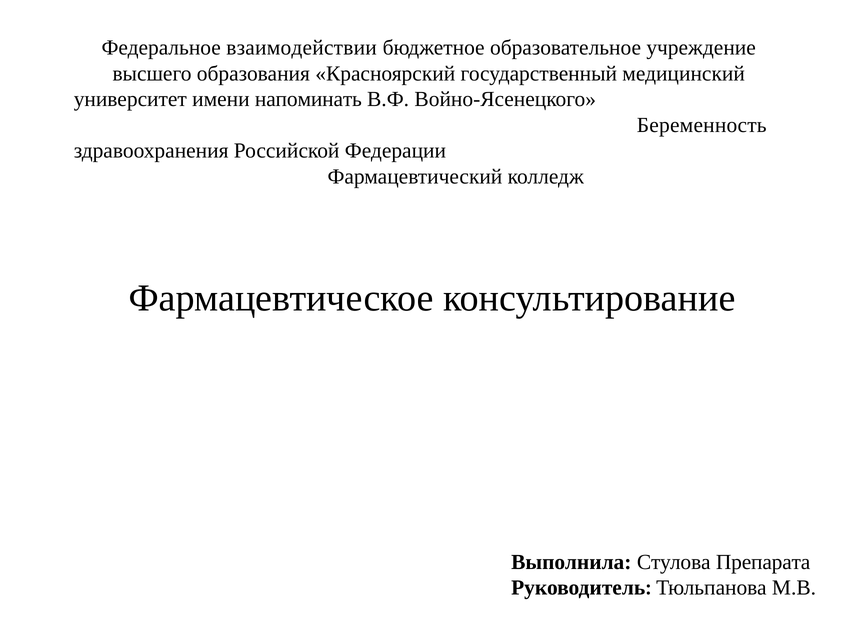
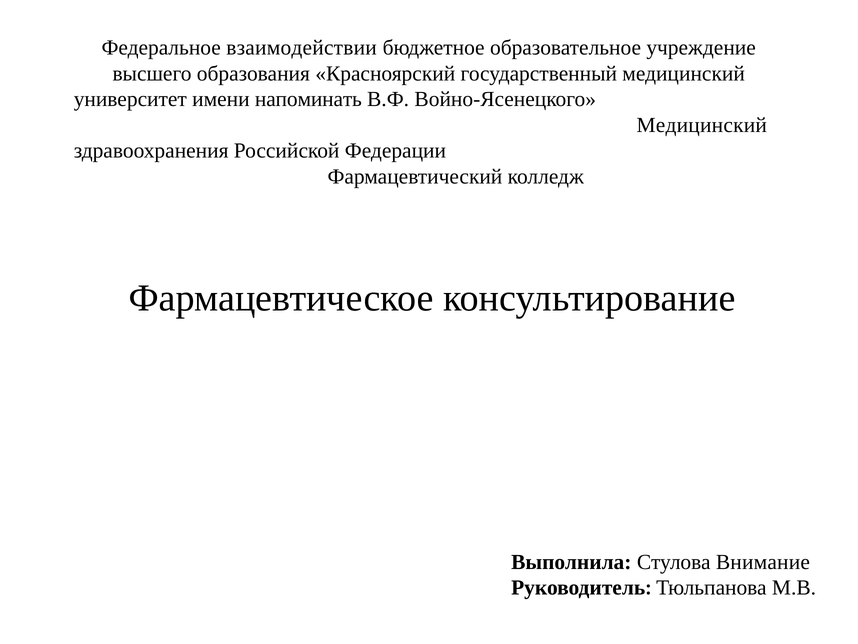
Беременность: Беременность -> Медицинский (702, 125)
Препарата: Препарата -> Внимание (763, 561)
